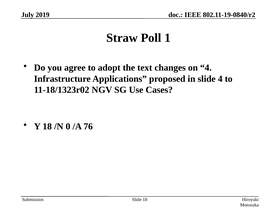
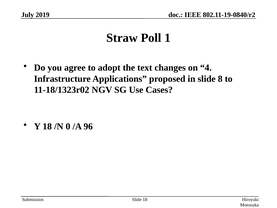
slide 4: 4 -> 8 (220, 79)
76: 76 -> 96 (88, 126)
